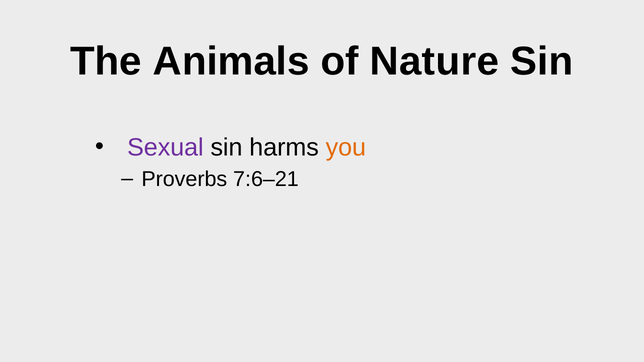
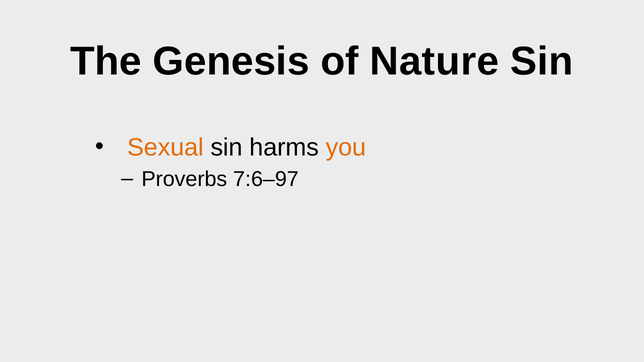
Animals: Animals -> Genesis (231, 61)
Sexual colour: purple -> orange (165, 147)
7:6–21: 7:6–21 -> 7:6–97 (266, 179)
